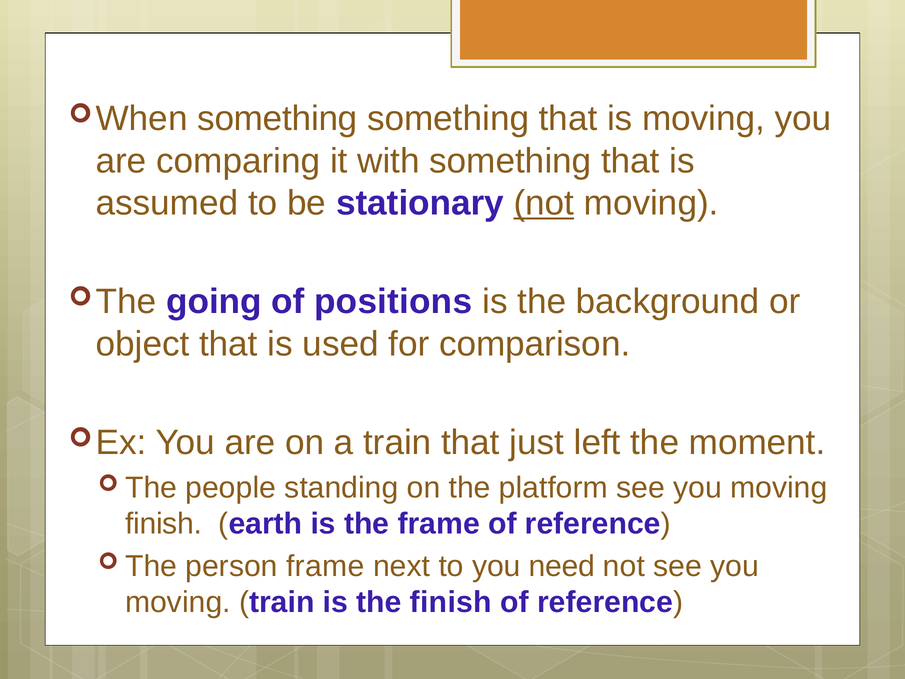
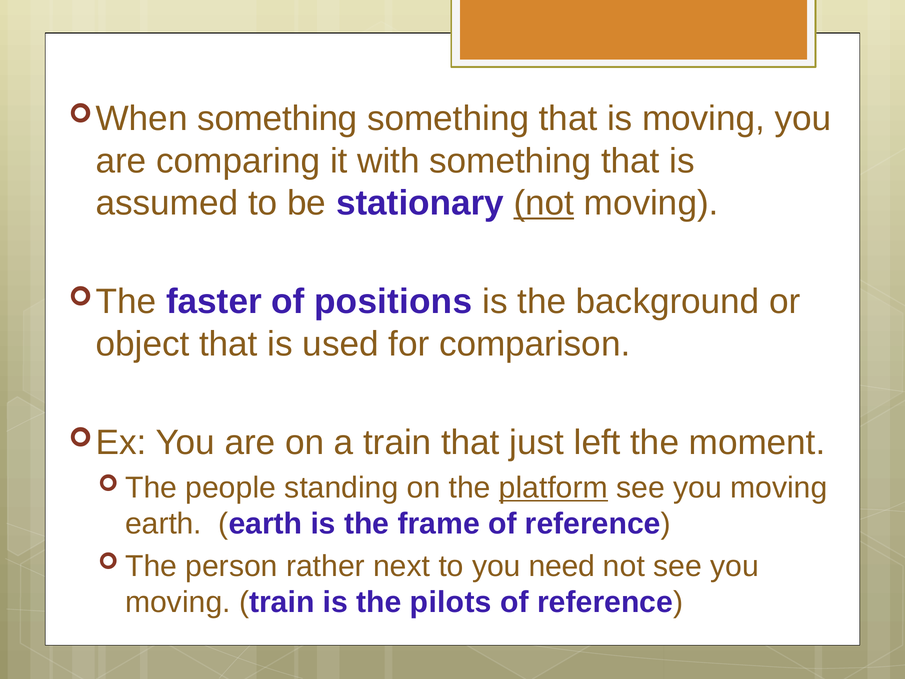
going: going -> faster (214, 302)
platform underline: none -> present (553, 488)
finish: finish -> earth (164, 524)
person frame: frame -> rather (325, 566)
the finish: finish -> pilots (451, 602)
